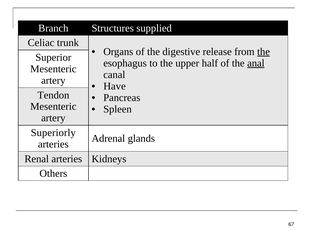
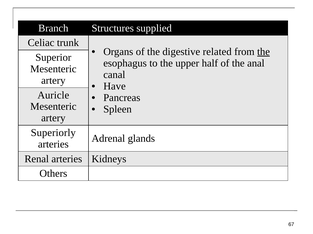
release: release -> related (217, 52)
anal underline: present -> none (256, 63)
Tendon: Tendon -> Auricle (53, 95)
